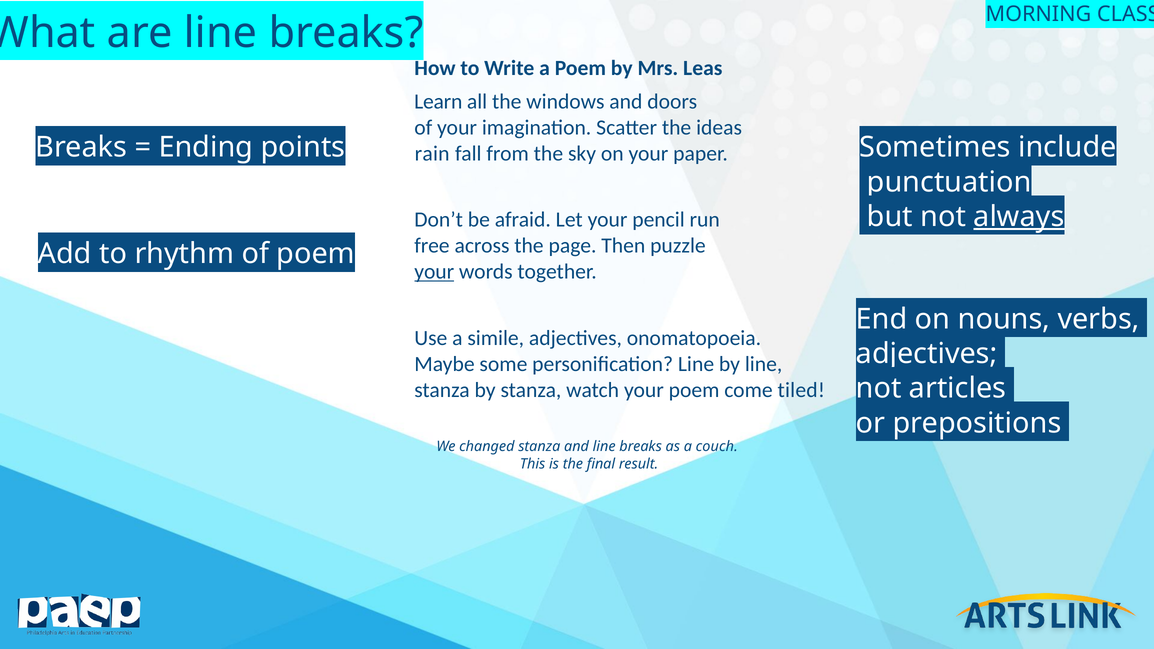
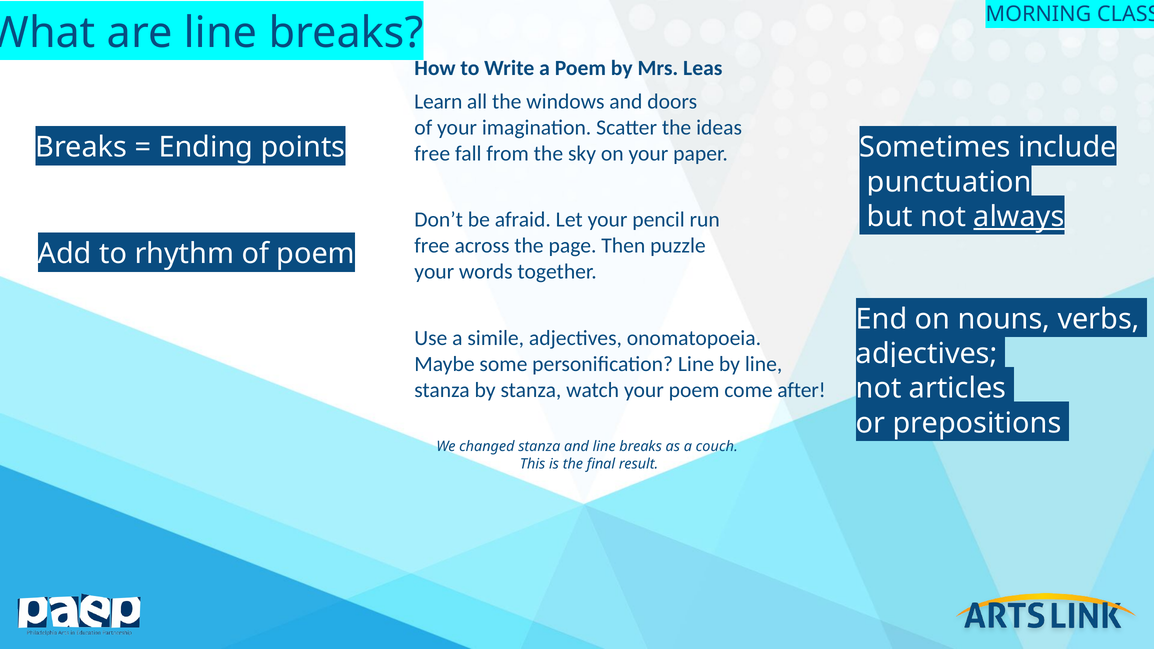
rain: rain -> free (432, 153)
your underline: present -> none (434, 272)
tiled: tiled -> after (801, 390)
